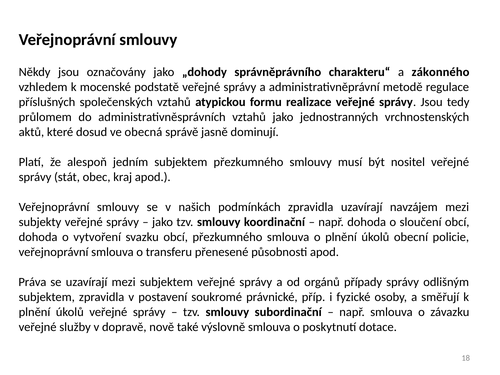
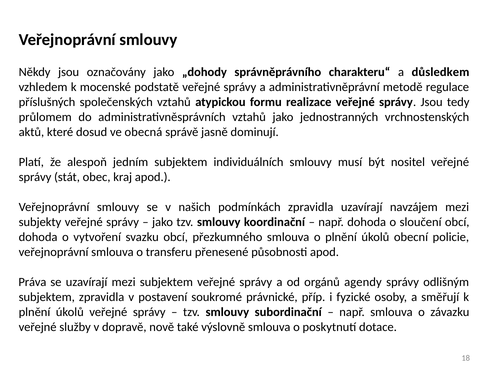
zákonného: zákonného -> důsledkem (441, 72)
subjektem přezkumného: přezkumného -> individuálních (249, 162)
případy: případy -> agendy (363, 282)
